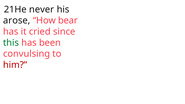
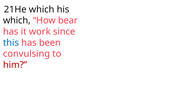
21He never: never -> which (42, 9)
arose: arose -> which (17, 21)
cried: cried -> work (40, 32)
this colour: green -> blue (11, 43)
